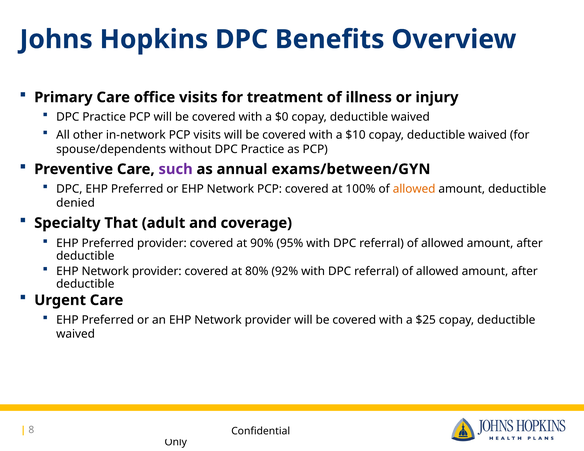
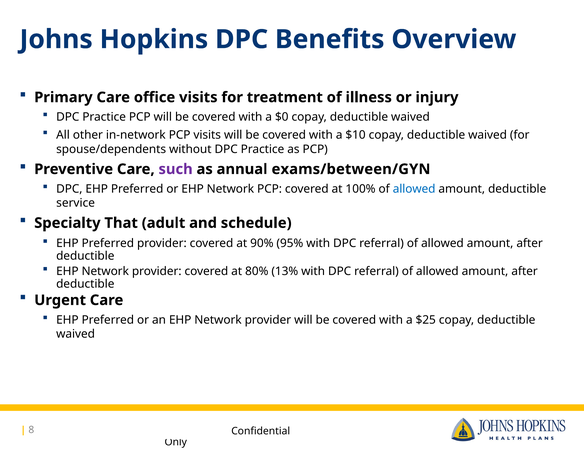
allowed colour: orange -> blue (414, 189)
denied: denied -> service (76, 203)
coverage: coverage -> schedule (256, 223)
92%: 92% -> 13% (285, 271)
